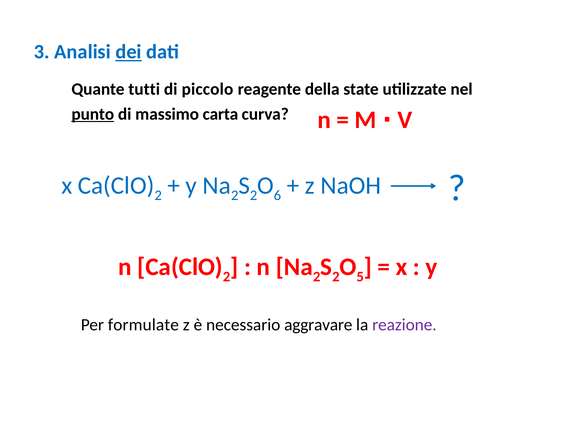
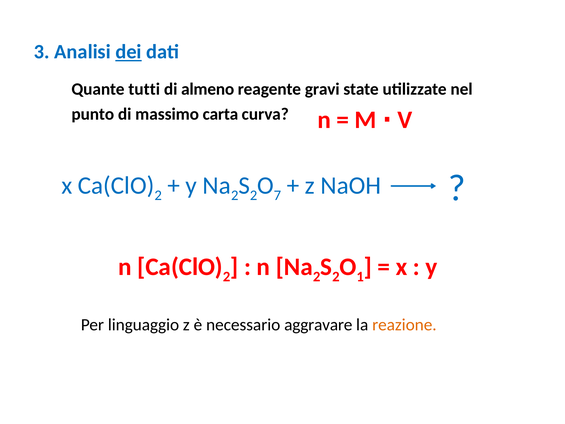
piccolo: piccolo -> almeno (208, 89)
della: della -> gravi (322, 89)
punto underline: present -> none (93, 114)
6: 6 -> 7 (277, 195)
5: 5 -> 1 (360, 276)
formulate: formulate -> linguaggio (143, 325)
reazione colour: purple -> orange (404, 325)
